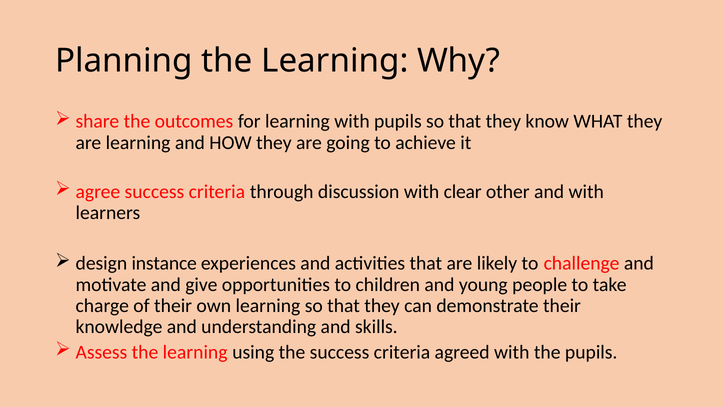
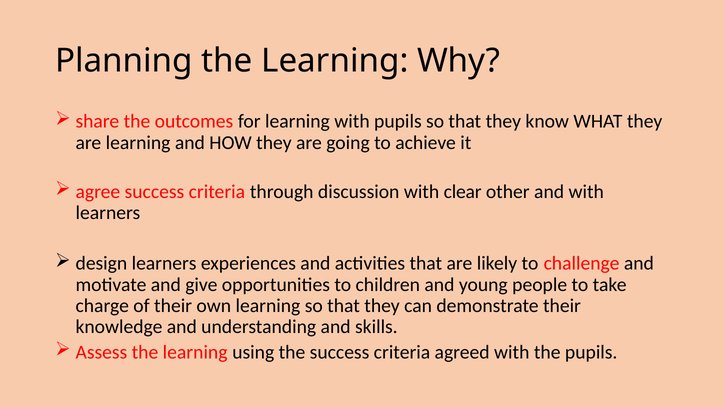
design instance: instance -> learners (164, 264)
